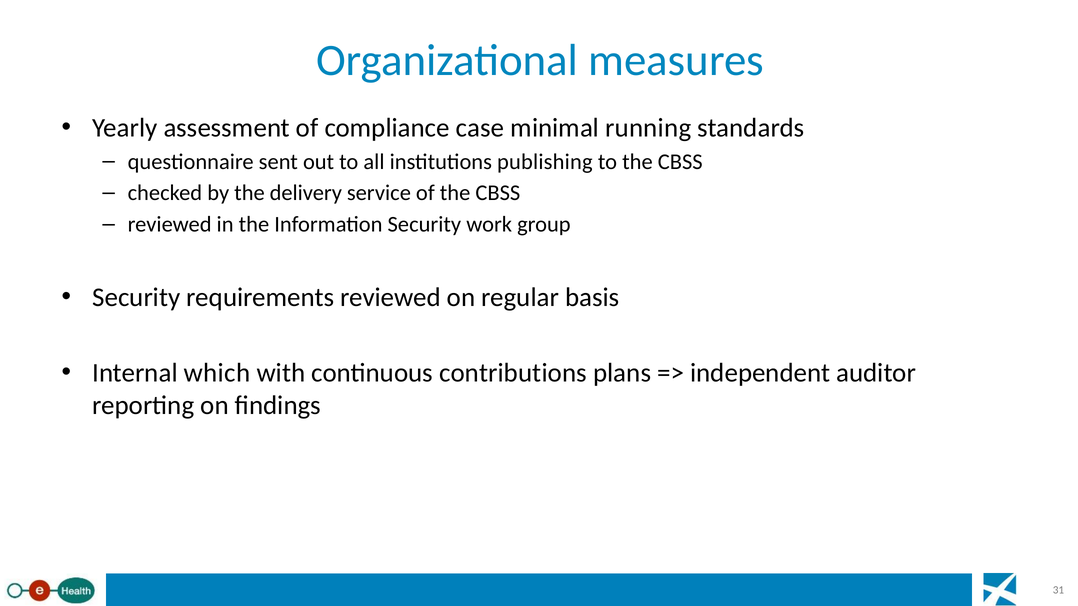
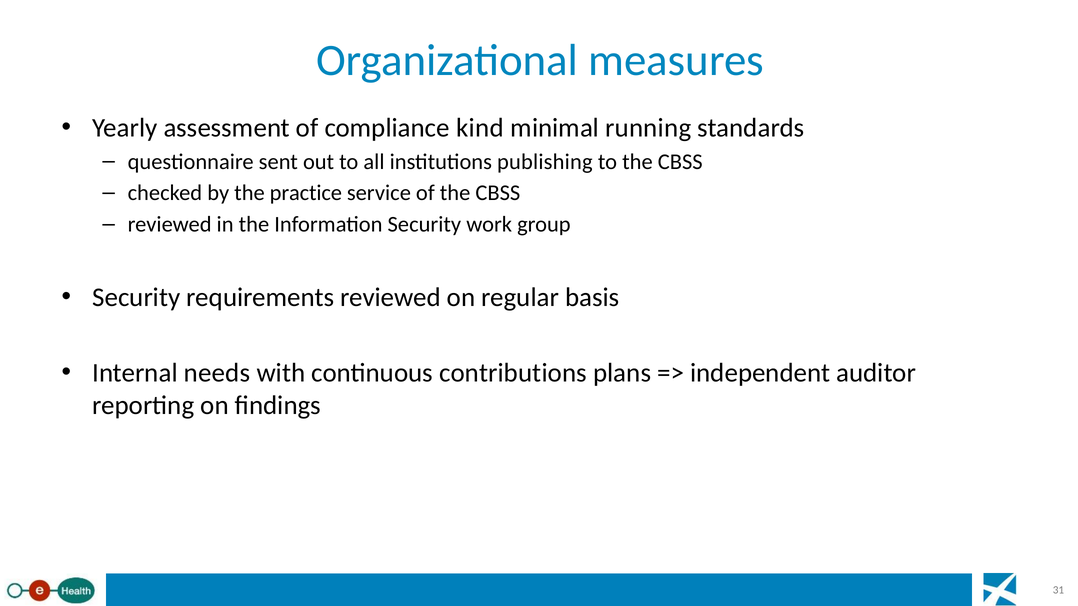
case: case -> kind (480, 128)
delivery: delivery -> practice (306, 193)
which: which -> needs (217, 373)
